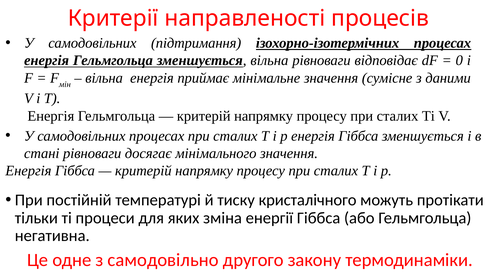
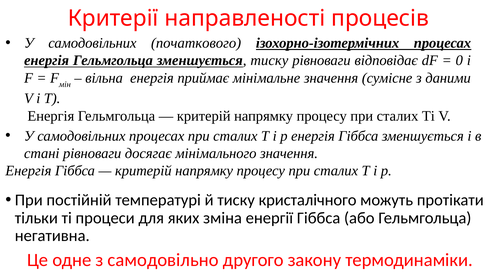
підтримання: підтримання -> початкового (196, 43)
зменшується вільна: вільна -> тиску (269, 60)
